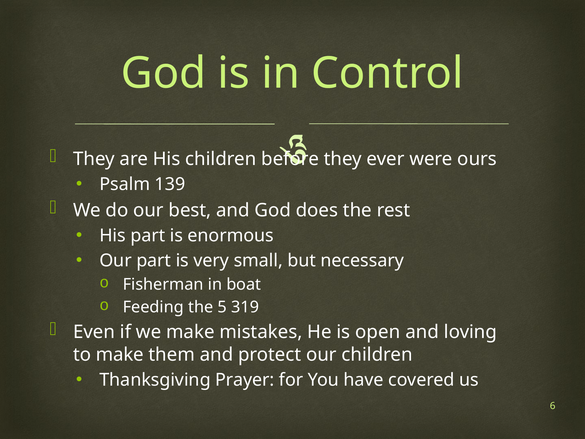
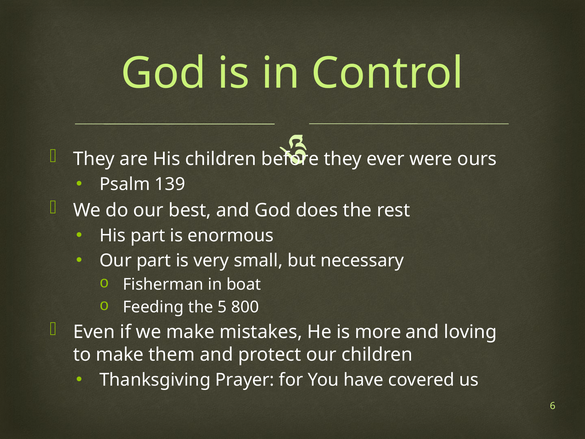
319: 319 -> 800 (245, 307)
open: open -> more (378, 332)
